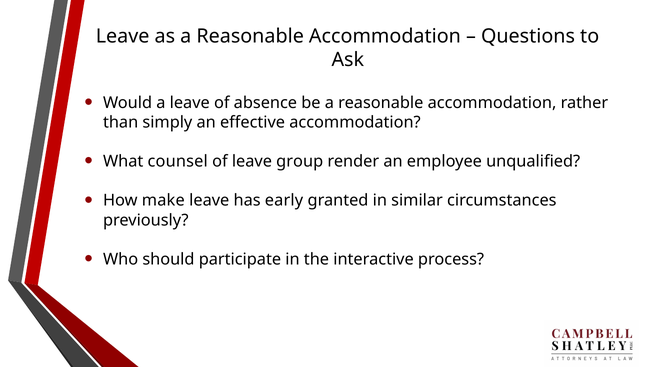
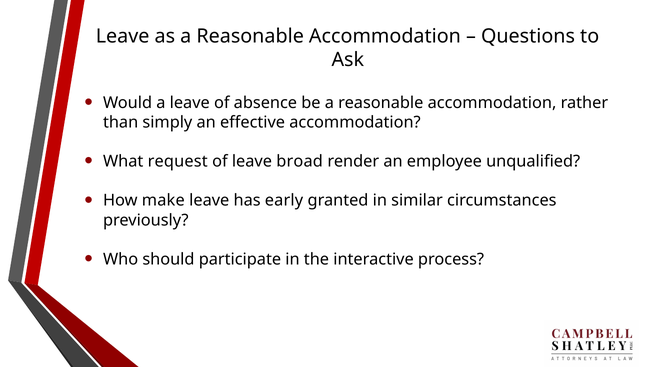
counsel: counsel -> request (178, 162)
group: group -> broad (300, 162)
